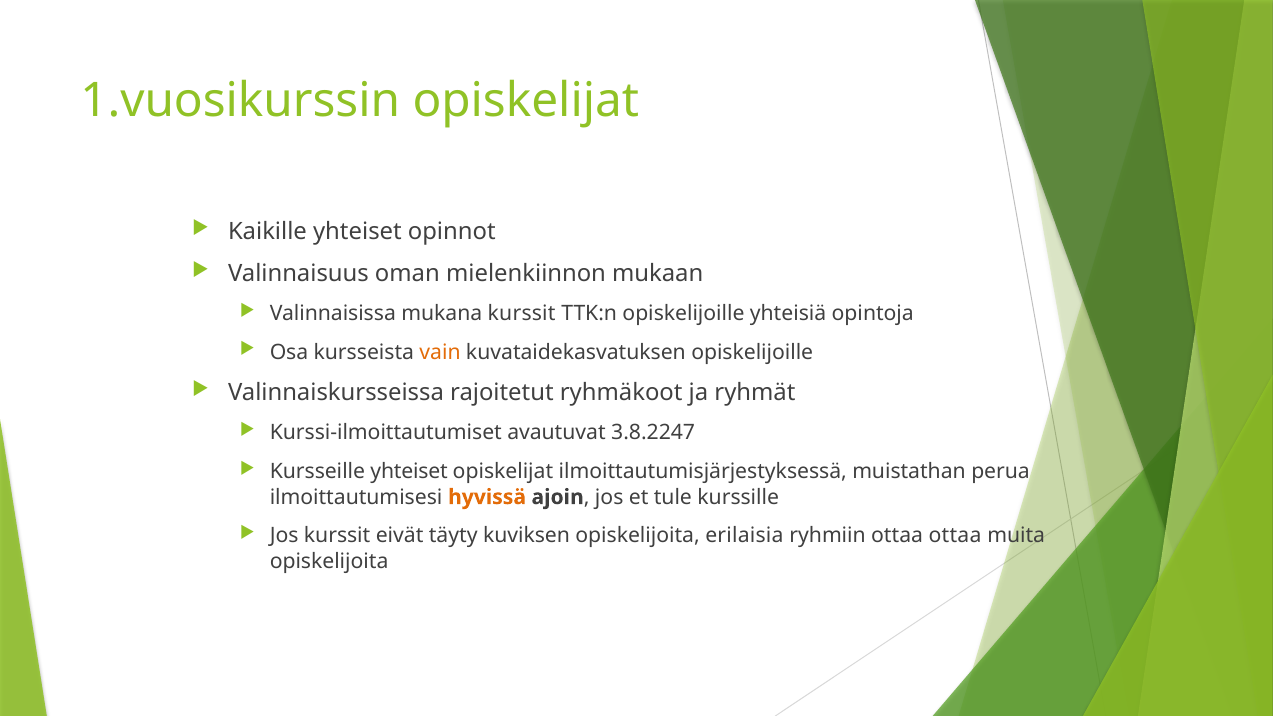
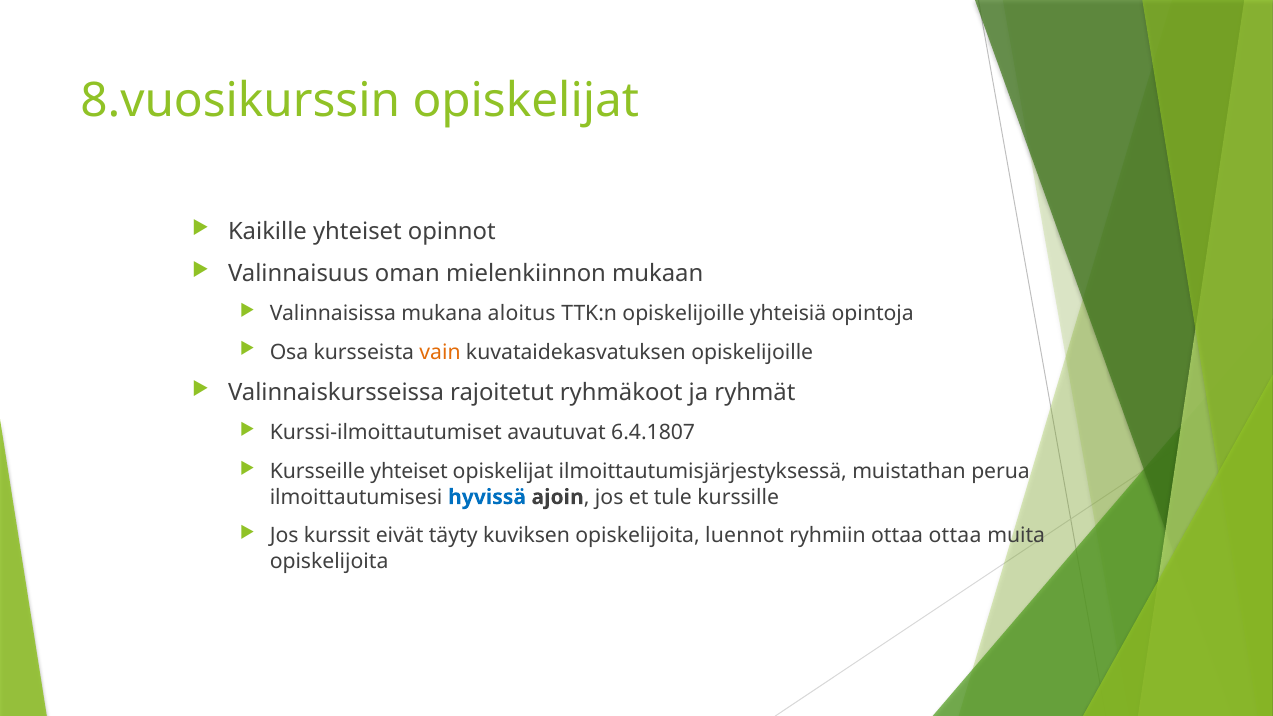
1.vuosikurssin: 1.vuosikurssin -> 8.vuosikurssin (240, 100)
mukana kurssit: kurssit -> aloitus (522, 314)
3.8.2247: 3.8.2247 -> 6.4.1807 (653, 433)
hyvissä colour: orange -> blue (487, 497)
erilaisia: erilaisia -> luennot (744, 536)
